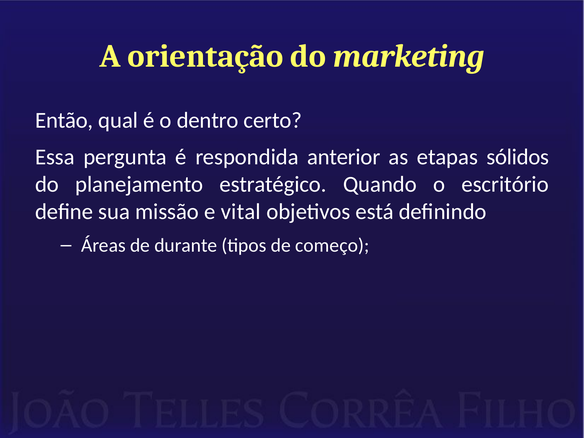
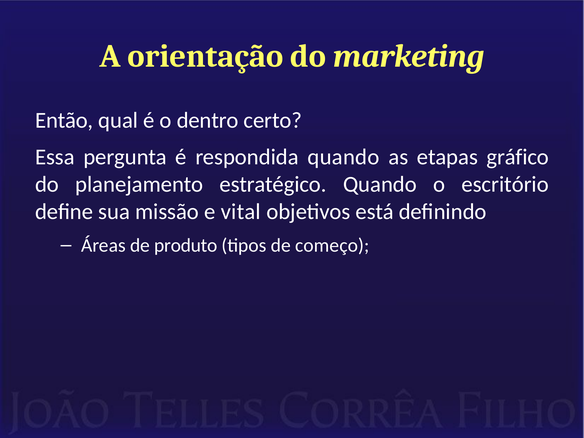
respondida anterior: anterior -> quando (344, 157)
sólidos: sólidos -> gráfico (518, 157)
durante: durante -> produto (186, 245)
